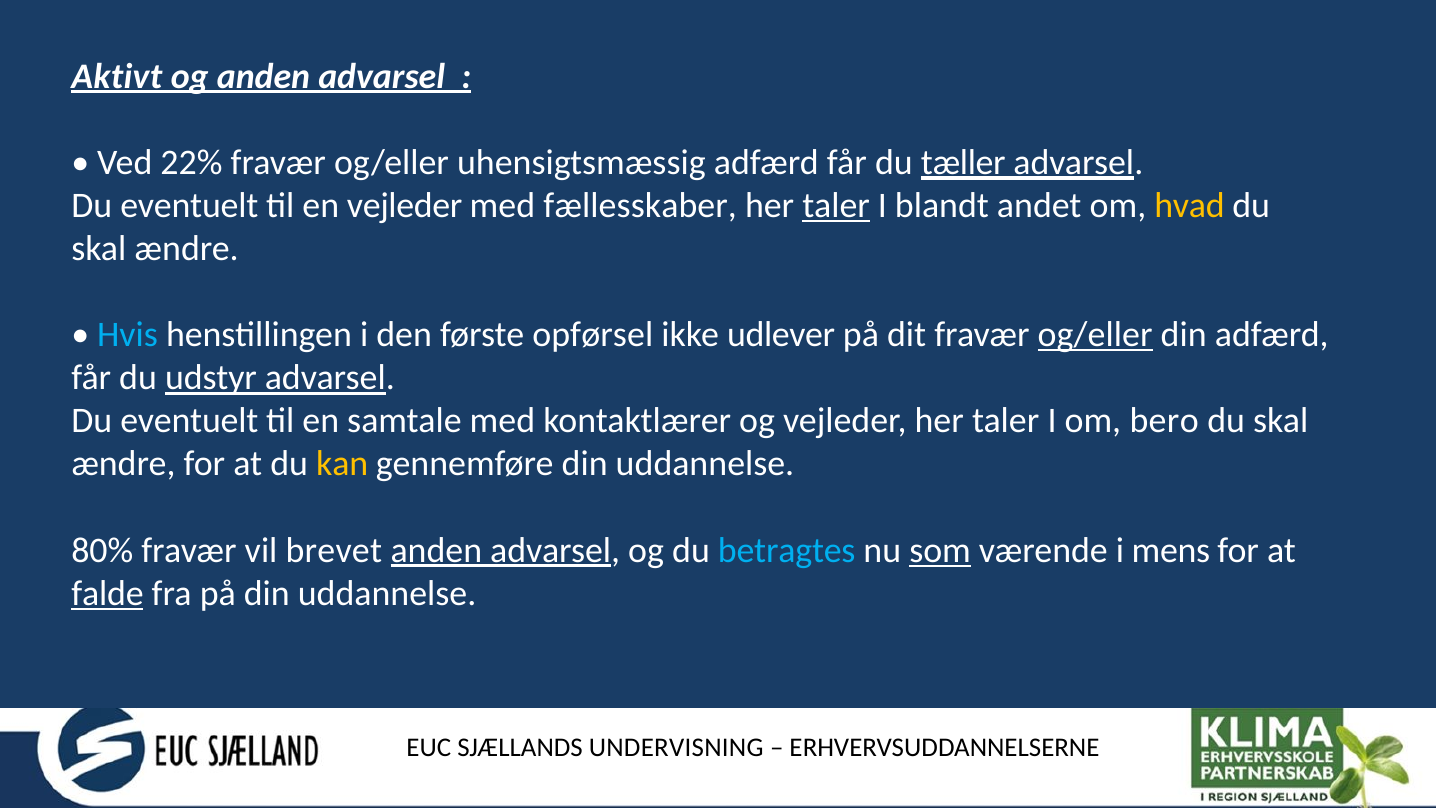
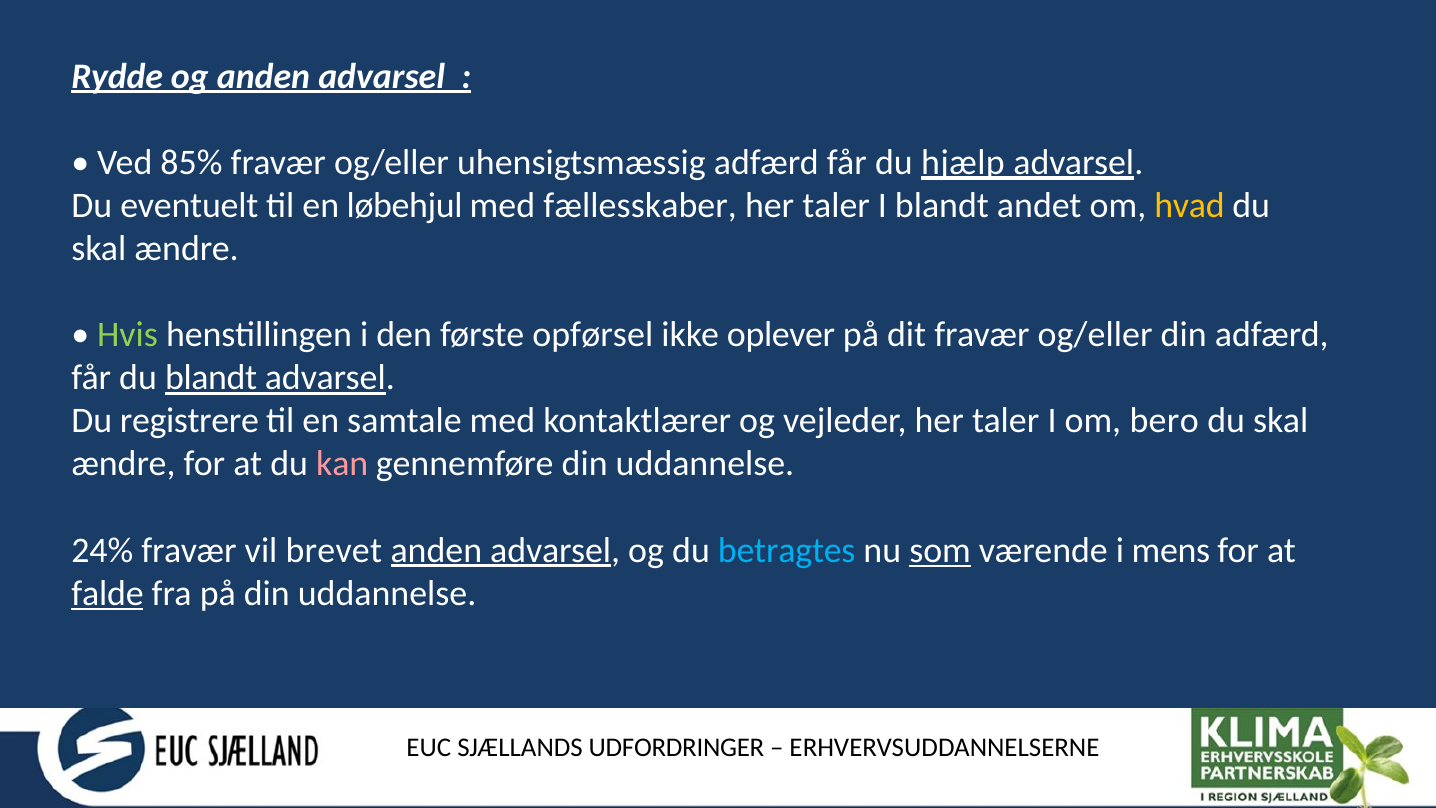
Aktivt: Aktivt -> Rydde (117, 76)
22%: 22% -> 85% (191, 162)
tæller: tæller -> hjælp (963, 162)
en vejleder: vejleder -> løbehjul (405, 205)
taler underline: present -> none (836, 205)
Hvis colour: light blue -> light green (128, 335)
udlever: udlever -> oplever (781, 335)
og/eller underline: present -> none (1095, 335)
du udstyr: udstyr -> blandt (211, 378)
eventuelt: eventuelt -> registrere (189, 421)
kan colour: yellow -> pink (342, 464)
80%: 80% -> 24% (102, 550)
UNDERVISNING: UNDERVISNING -> UDFORDRINGER (676, 747)
